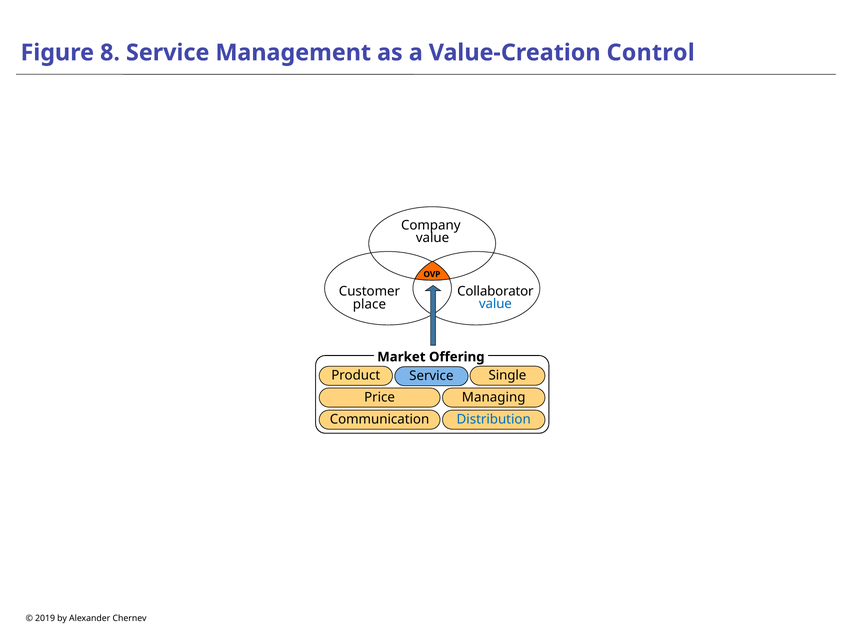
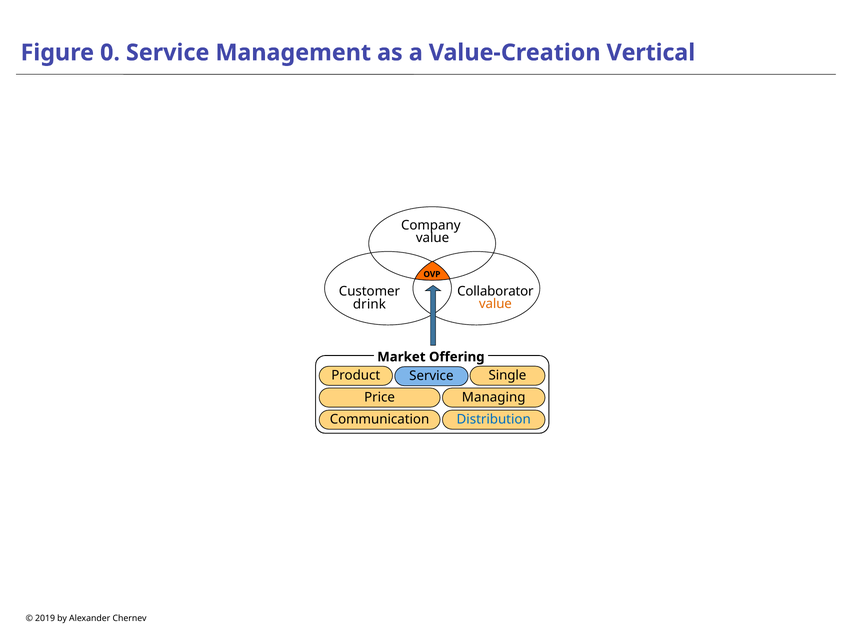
8: 8 -> 0 (110, 53)
Control: Control -> Vertical (651, 53)
value colour: blue -> orange (495, 304)
place: place -> drink (369, 304)
